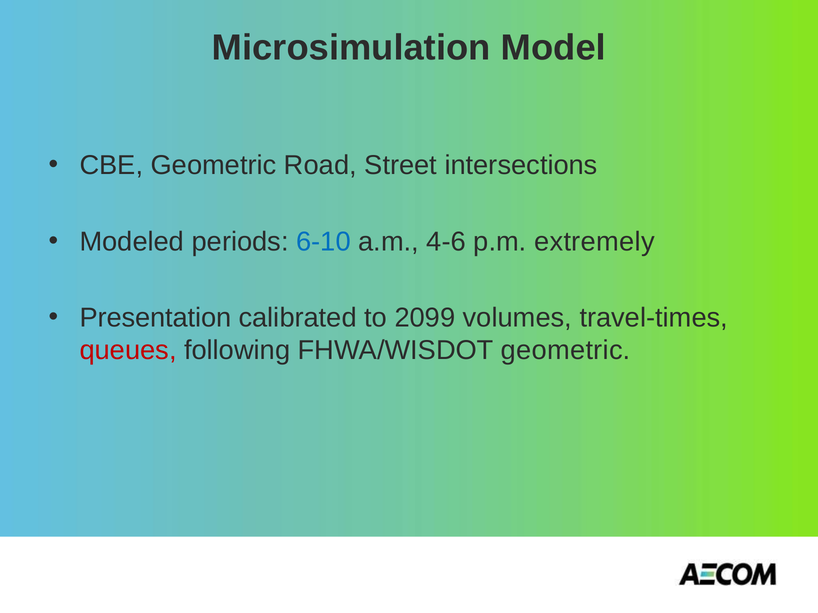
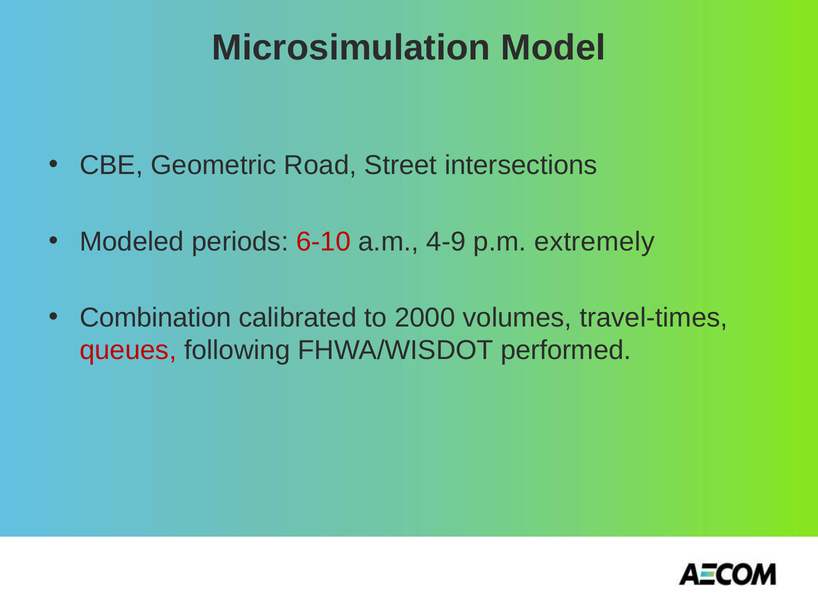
6-10 colour: blue -> red (323, 242)
4-6: 4-6 -> 4-9 (446, 242)
Presentation: Presentation -> Combination (155, 318)
2099: 2099 -> 2000 (425, 318)
FHWA/WISDOT geometric: geometric -> performed (566, 351)
